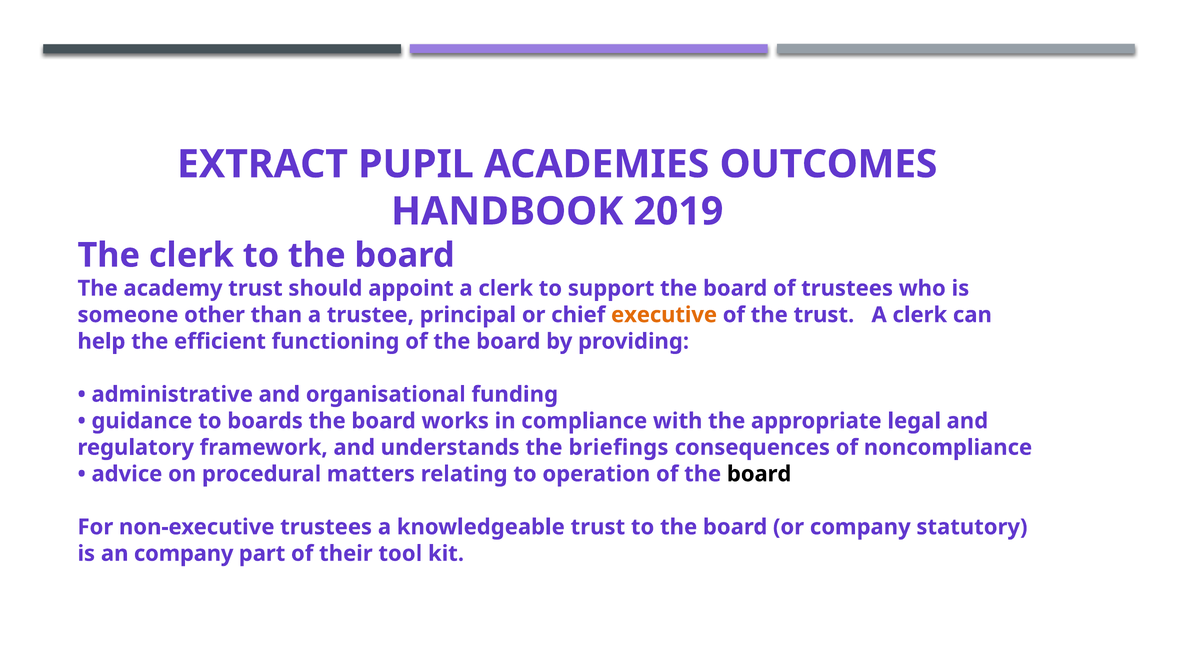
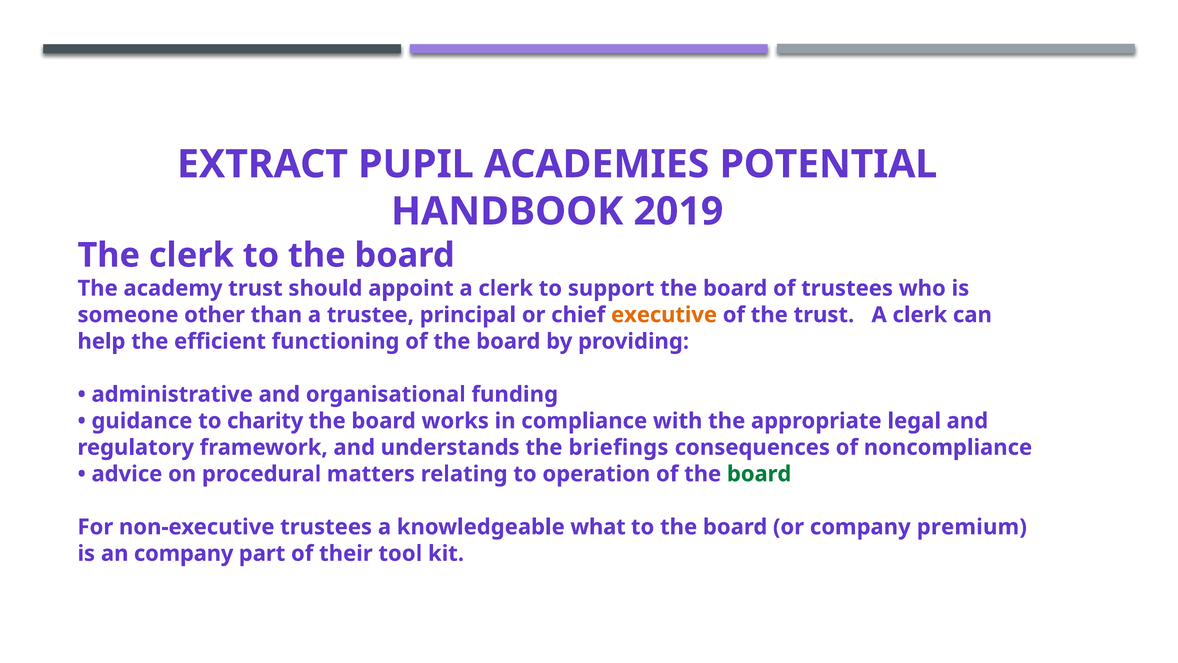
OUTCOMES: OUTCOMES -> POTENTIAL (828, 164)
boards: boards -> charity (265, 421)
board colour: black -> green (759, 474)
knowledgeable trust: trust -> what (598, 527)
statutory: statutory -> premium (972, 527)
